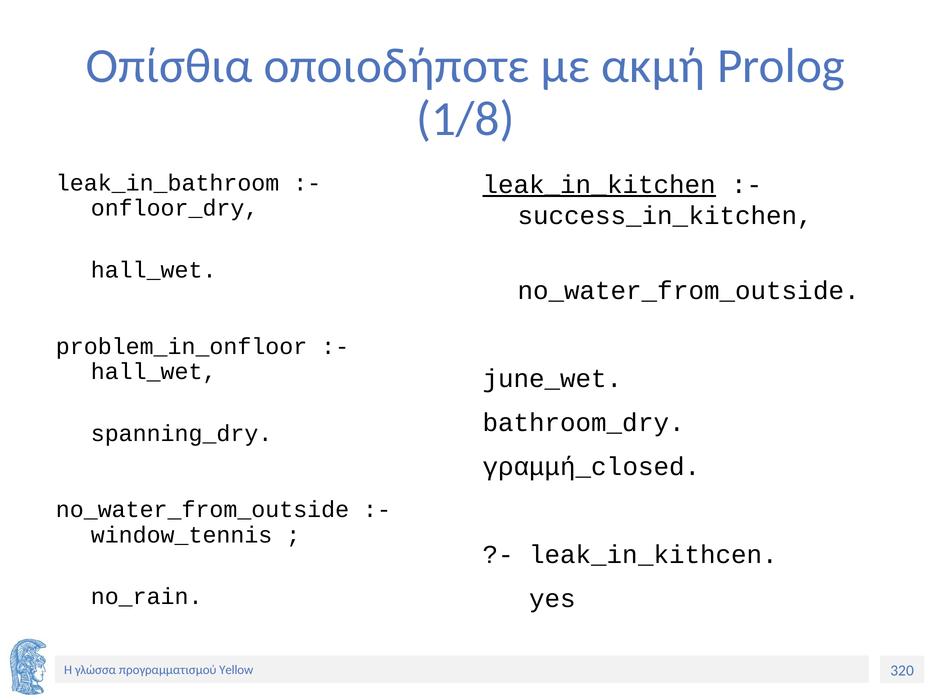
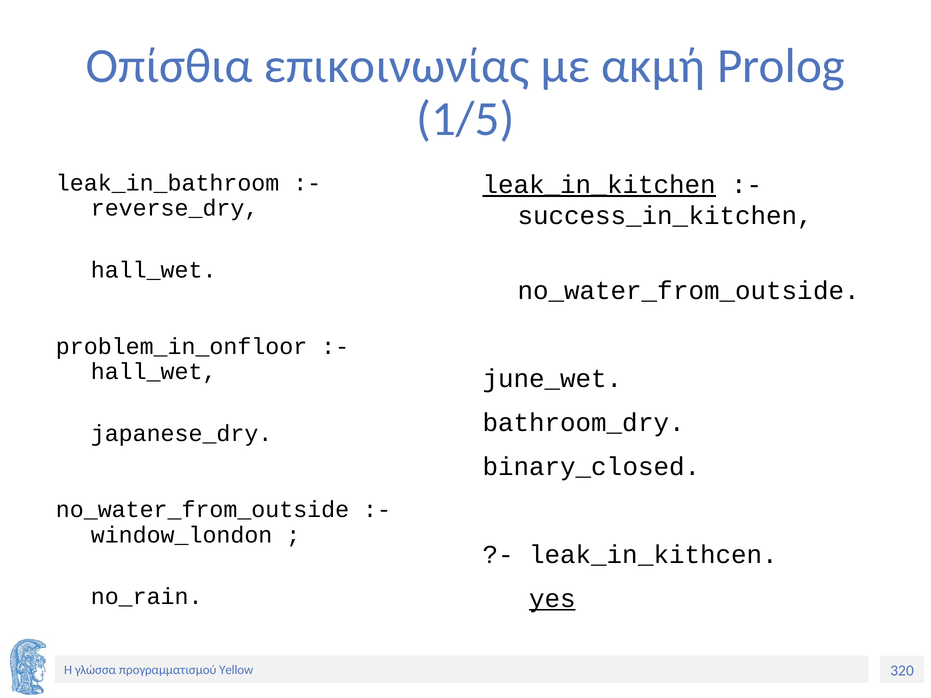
οποιοδήποτε: οποιοδήποτε -> επικοινωνίας (397, 66)
1/8: 1/8 -> 1/5 (465, 119)
onfloor_dry: onfloor_dry -> reverse_dry (175, 208)
spanning_dry: spanning_dry -> japanese_dry (182, 434)
γραμμή_closed: γραμμή_closed -> binary_closed (591, 467)
window_tennis: window_tennis -> window_london (182, 535)
yes underline: none -> present (552, 599)
